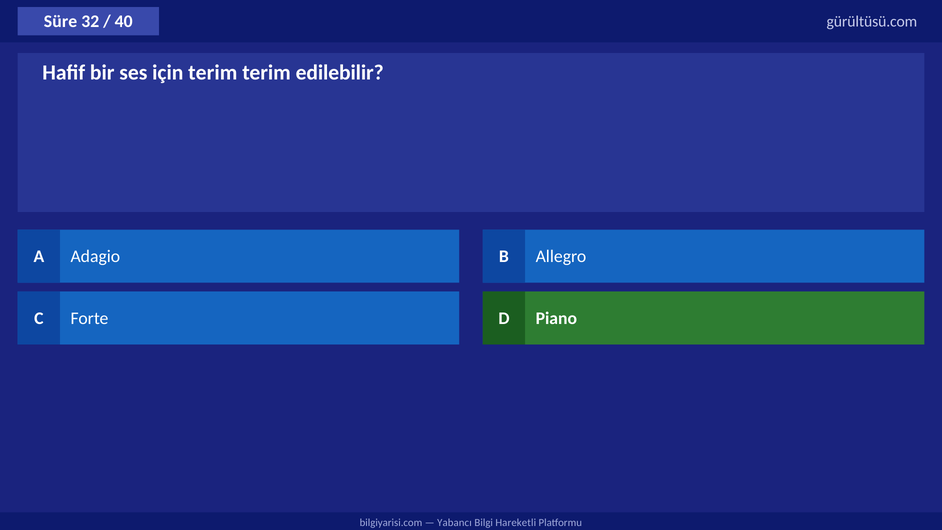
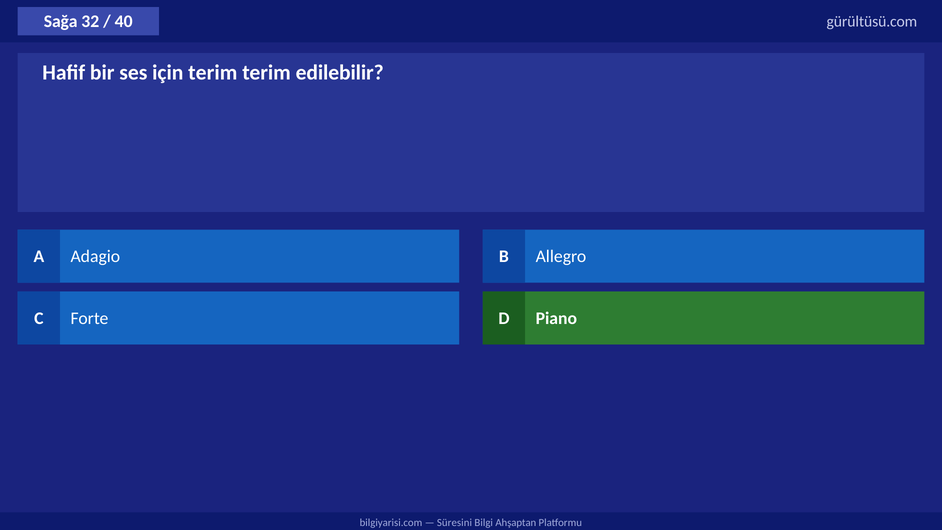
Süre: Süre -> Sağa (61, 22)
Yabancı: Yabancı -> Süresini (454, 523)
Hareketli: Hareketli -> Ahşaptan (516, 523)
